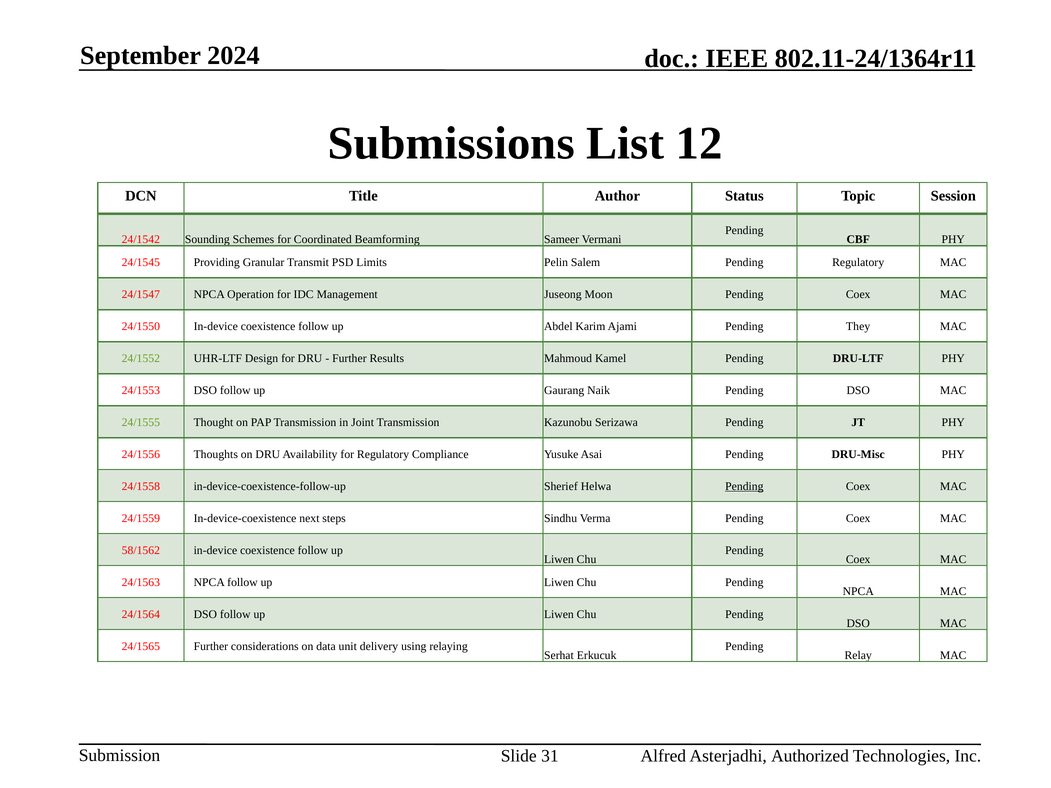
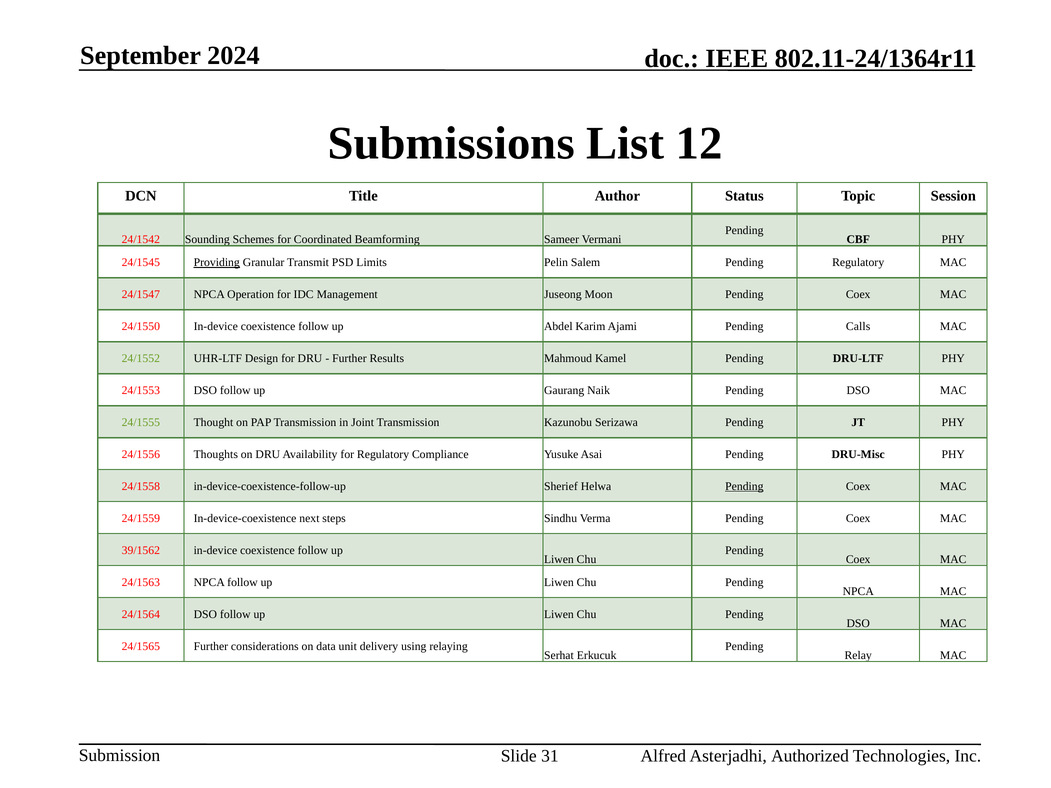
Providing underline: none -> present (217, 263)
They: They -> Calls (858, 327)
58/1562: 58/1562 -> 39/1562 (141, 550)
